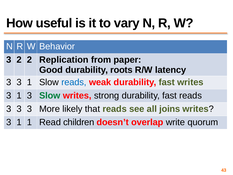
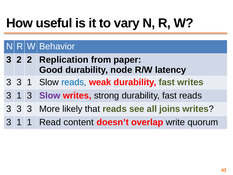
roots: roots -> node (121, 70)
Slow colour: green -> purple (50, 95)
children: children -> content (79, 122)
